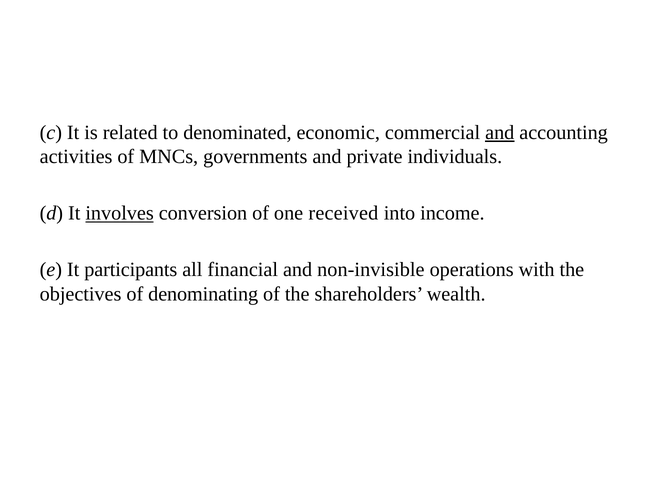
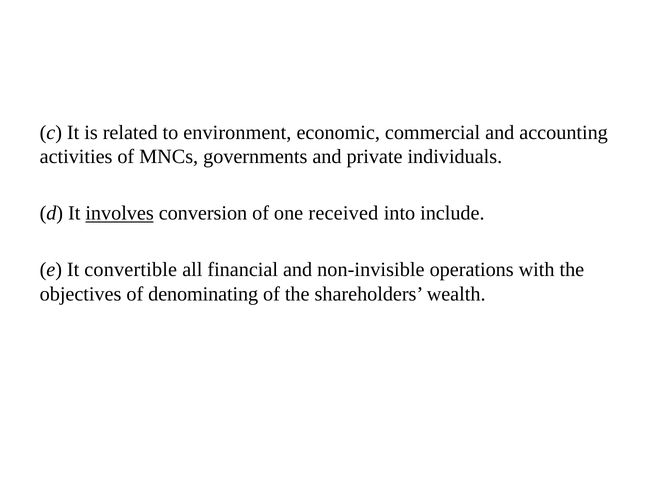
denominated: denominated -> environment (237, 133)
and underline: present -> none (500, 133)
income: income -> include (452, 213)
participants: participants -> convertible (131, 270)
